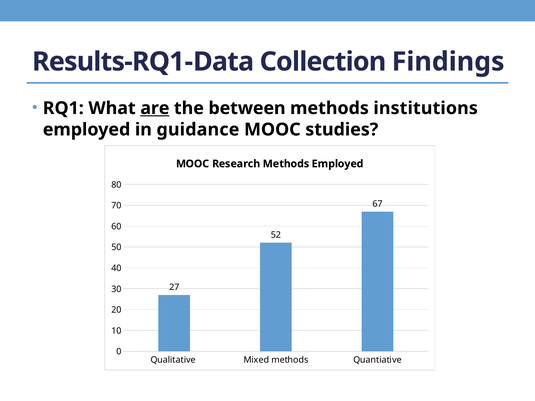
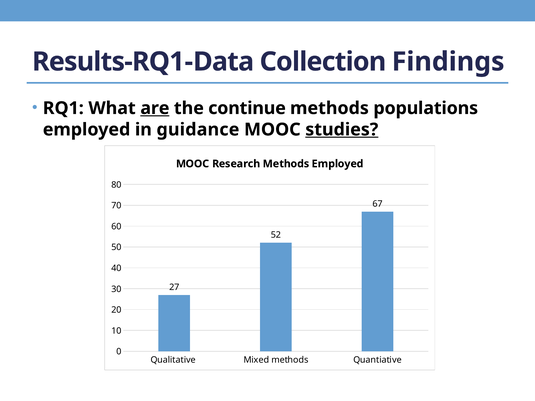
between: between -> continue (247, 108)
institutions: institutions -> populations (426, 108)
studies underline: none -> present (342, 130)
